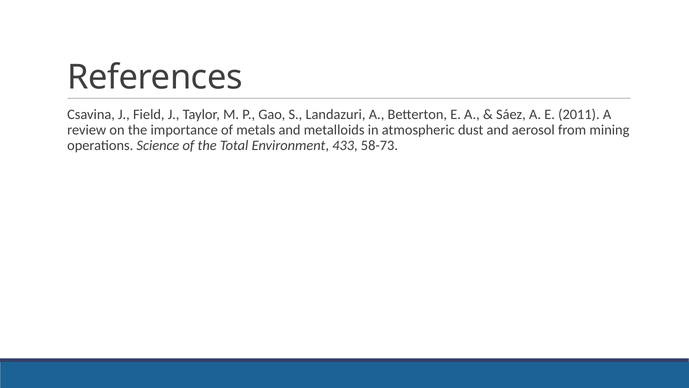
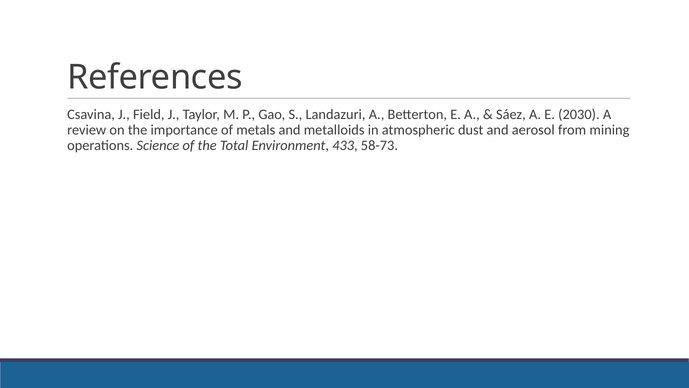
2011: 2011 -> 2030 (579, 115)
